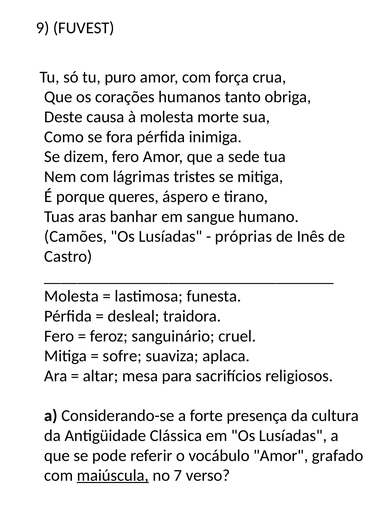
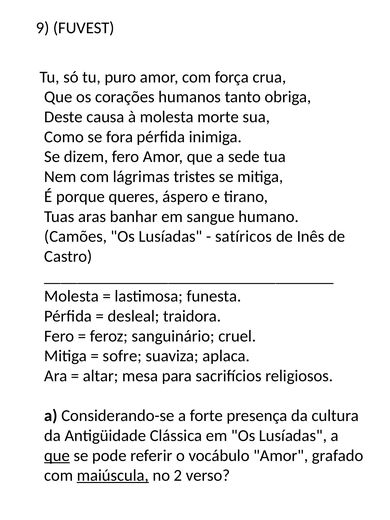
próprias: próprias -> satíricos (243, 236)
que underline: none -> present (57, 456)
7: 7 -> 2 (178, 475)
